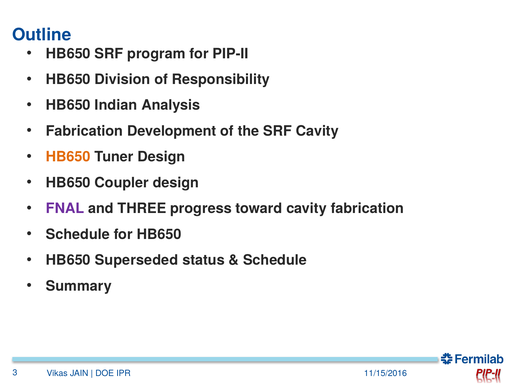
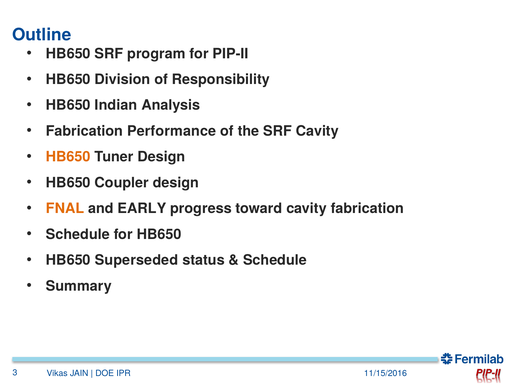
Development: Development -> Performance (172, 131)
FNAL colour: purple -> orange (65, 209)
THREE: THREE -> EARLY (142, 209)
